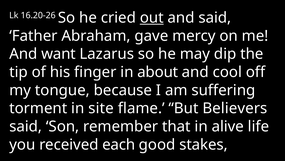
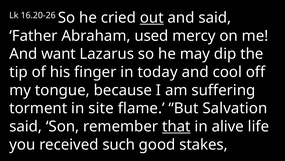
gave: gave -> used (151, 36)
about: about -> today (158, 72)
Believers: Believers -> Salvation (235, 108)
that underline: none -> present (176, 126)
each: each -> such (119, 144)
